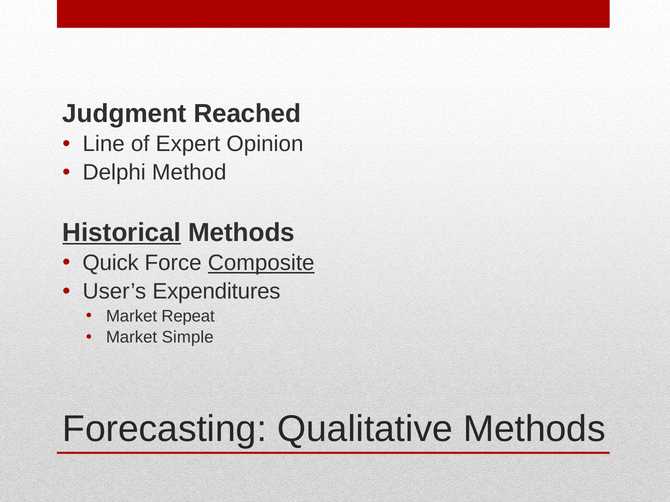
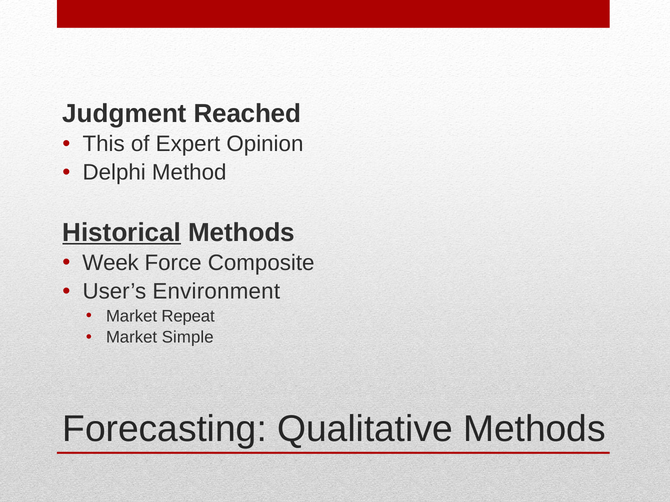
Line: Line -> This (104, 144)
Quick: Quick -> Week (111, 263)
Composite underline: present -> none (261, 263)
Expenditures: Expenditures -> Environment (216, 292)
